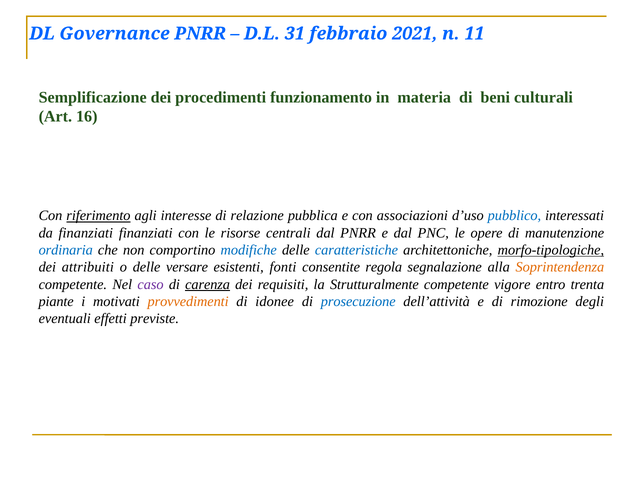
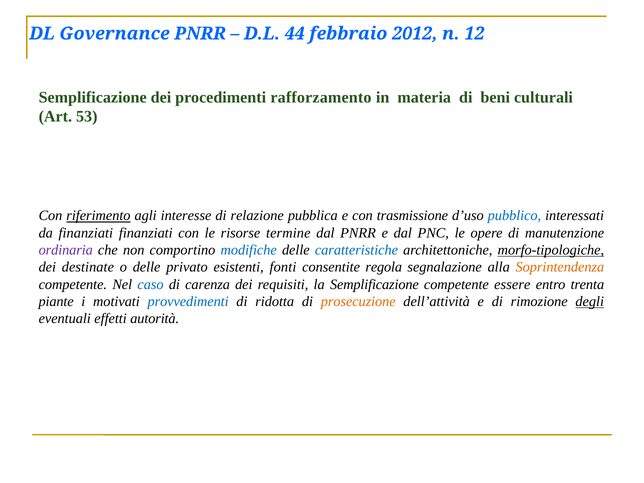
31: 31 -> 44 (295, 34)
2021: 2021 -> 2012 (415, 34)
11: 11 -> 12 (474, 34)
funzionamento: funzionamento -> rafforzamento (321, 97)
16: 16 -> 53 (87, 117)
associazioni: associazioni -> trasmissione (412, 216)
centrali: centrali -> termine (288, 233)
ordinaria colour: blue -> purple (66, 250)
attribuiti: attribuiti -> destinate (88, 267)
versare: versare -> privato (187, 267)
caso colour: purple -> blue (151, 284)
carenza underline: present -> none (208, 284)
la Strutturalmente: Strutturalmente -> Semplificazione (374, 284)
vigore: vigore -> essere (512, 284)
provvedimenti colour: orange -> blue (188, 302)
idonee: idonee -> ridotta (275, 302)
prosecuzione colour: blue -> orange (358, 302)
degli underline: none -> present (590, 302)
previste: previste -> autorità (155, 319)
